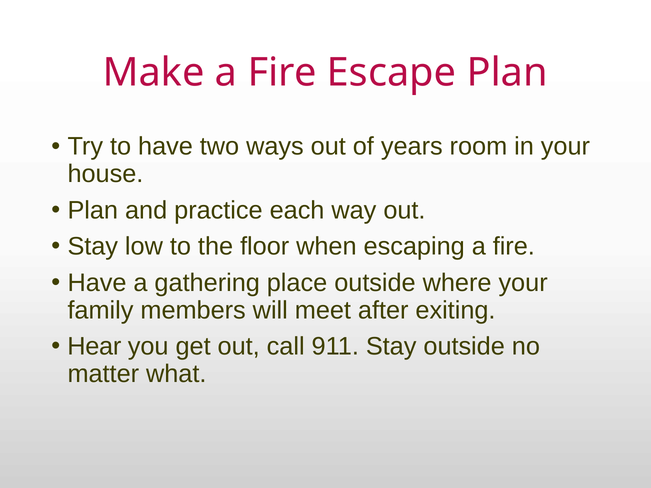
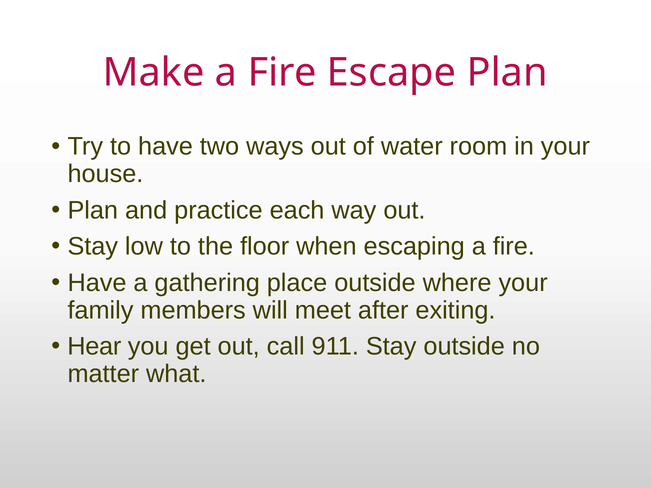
years: years -> water (412, 147)
